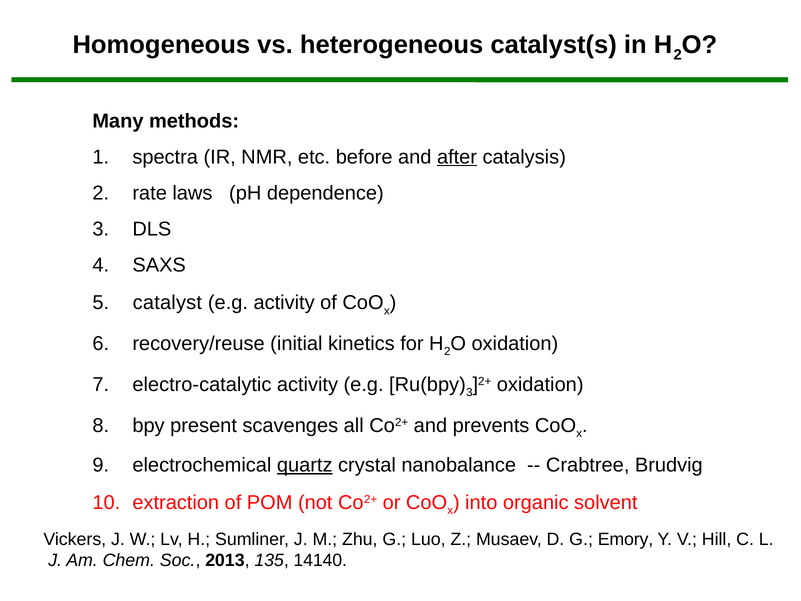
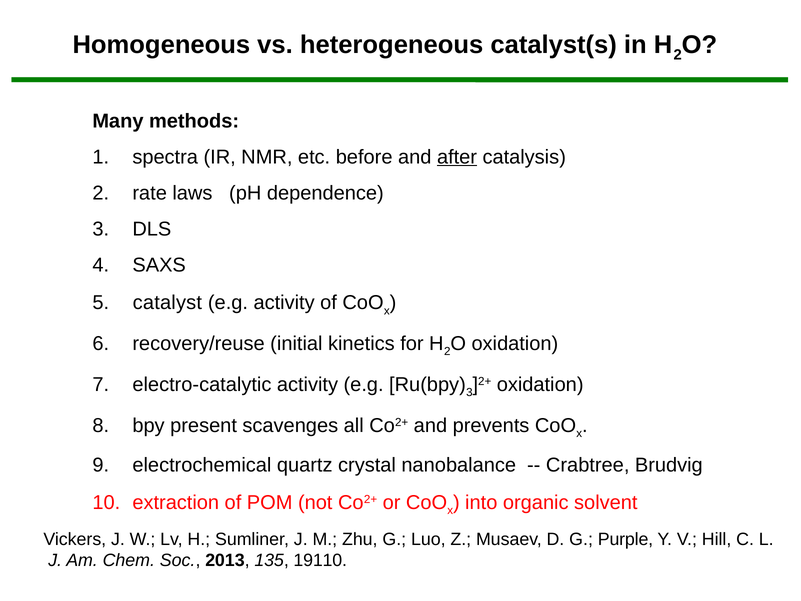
quartz underline: present -> none (305, 465)
Emory: Emory -> Purple (625, 539)
14140: 14140 -> 19110 (320, 560)
